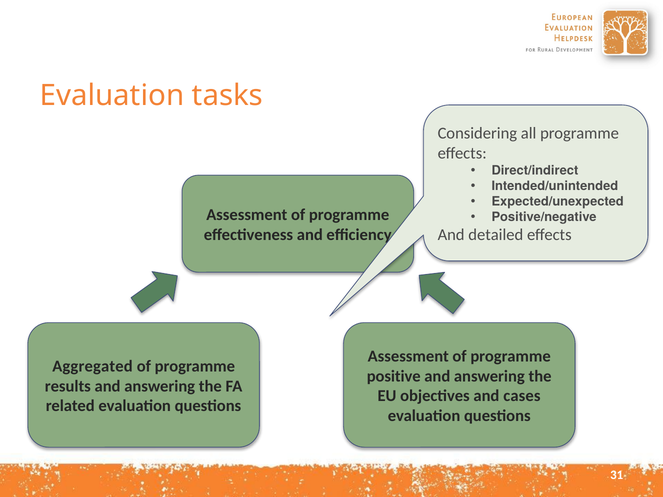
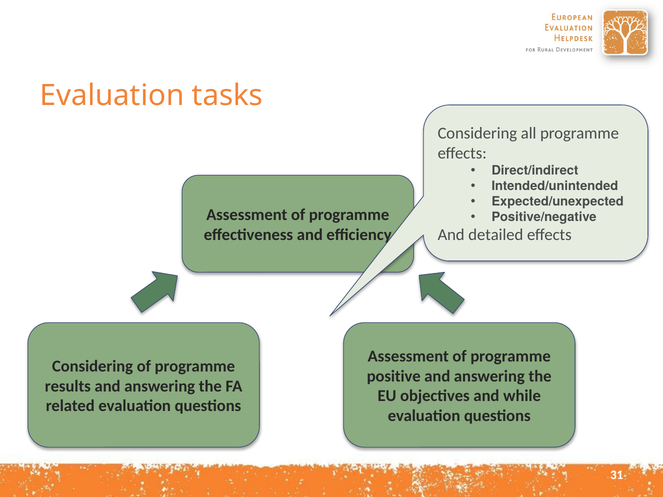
Aggregated: Aggregated -> Considering (93, 366)
cases: cases -> while (522, 396)
